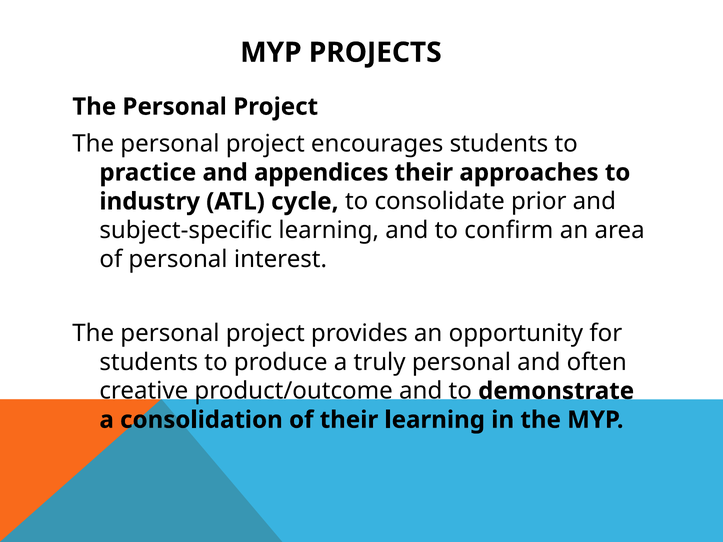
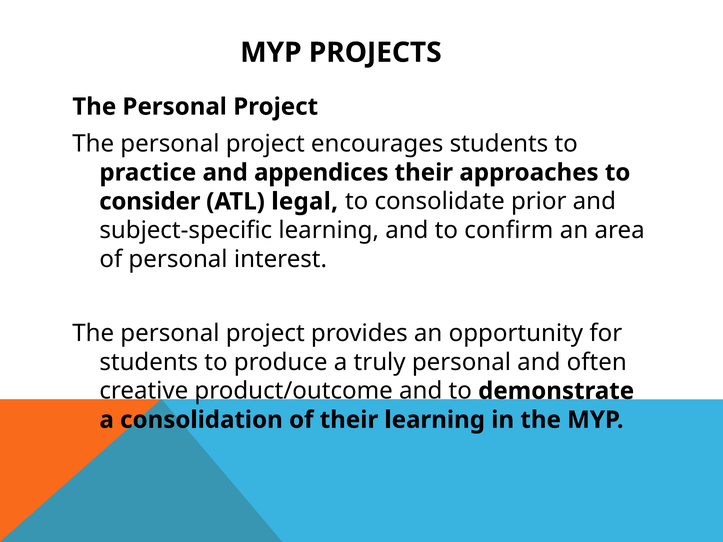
industry: industry -> consider (150, 202)
cycle: cycle -> legal (305, 202)
